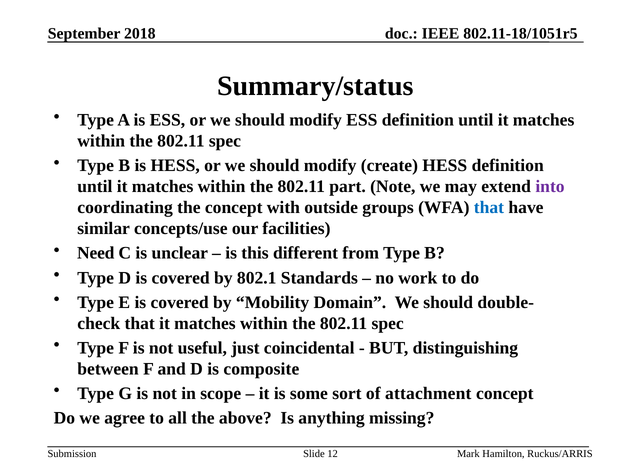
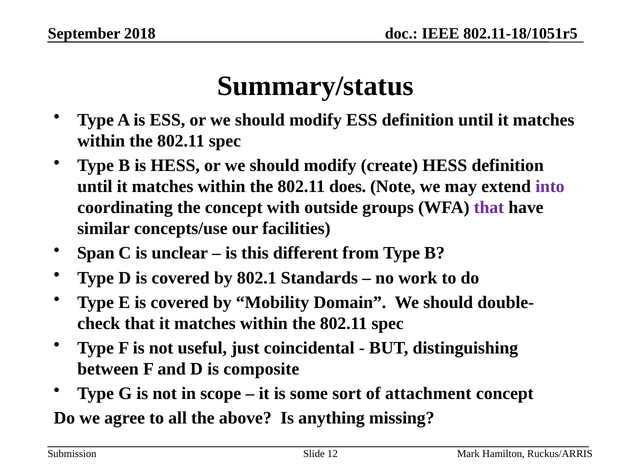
part: part -> does (348, 187)
that colour: blue -> purple (489, 208)
Need: Need -> Span (96, 253)
